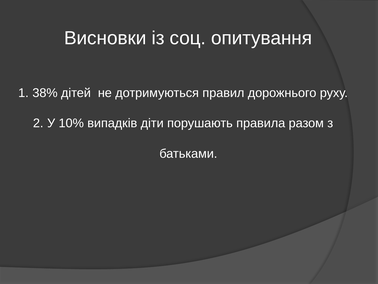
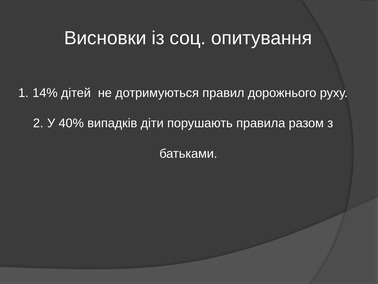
38%: 38% -> 14% (45, 93)
10%: 10% -> 40% (71, 123)
